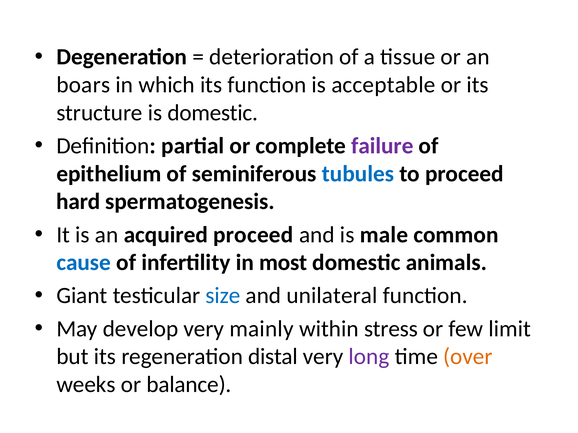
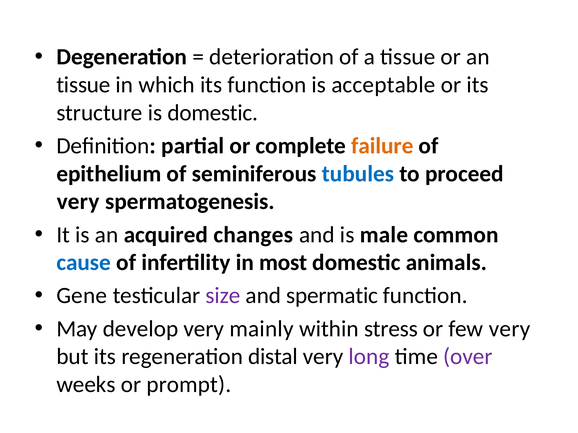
boars: boars -> tissue (83, 85)
failure colour: purple -> orange (382, 146)
hard: hard -> very (78, 202)
acquired proceed: proceed -> changes (253, 235)
Giant: Giant -> Gene (82, 296)
size colour: blue -> purple (223, 296)
unilateral: unilateral -> spermatic (332, 296)
few limit: limit -> very (510, 329)
over colour: orange -> purple (468, 357)
balance: balance -> prompt (189, 385)
